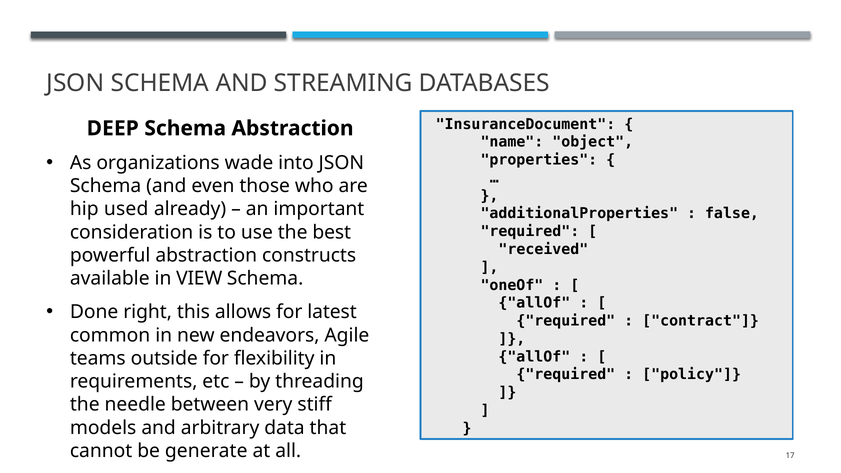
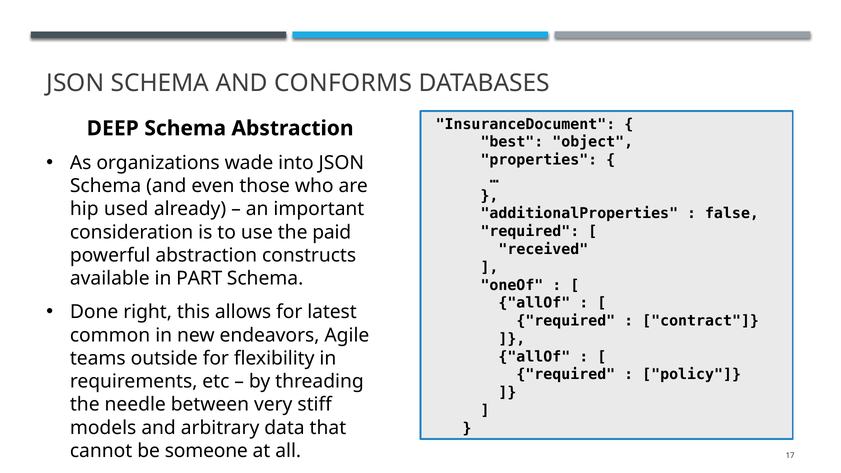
STREAMING: STREAMING -> CONFORMS (343, 83)
name: name -> best (512, 142)
best: best -> paid (332, 232)
VIEW: VIEW -> PART (199, 278)
generate: generate -> someone (206, 451)
